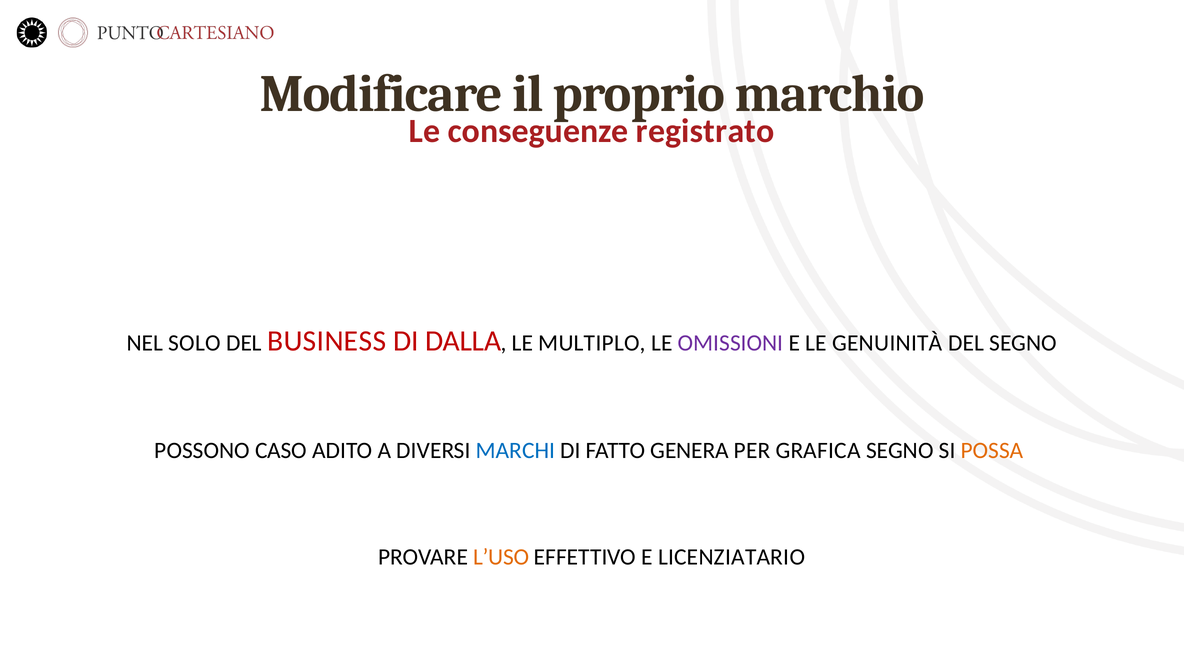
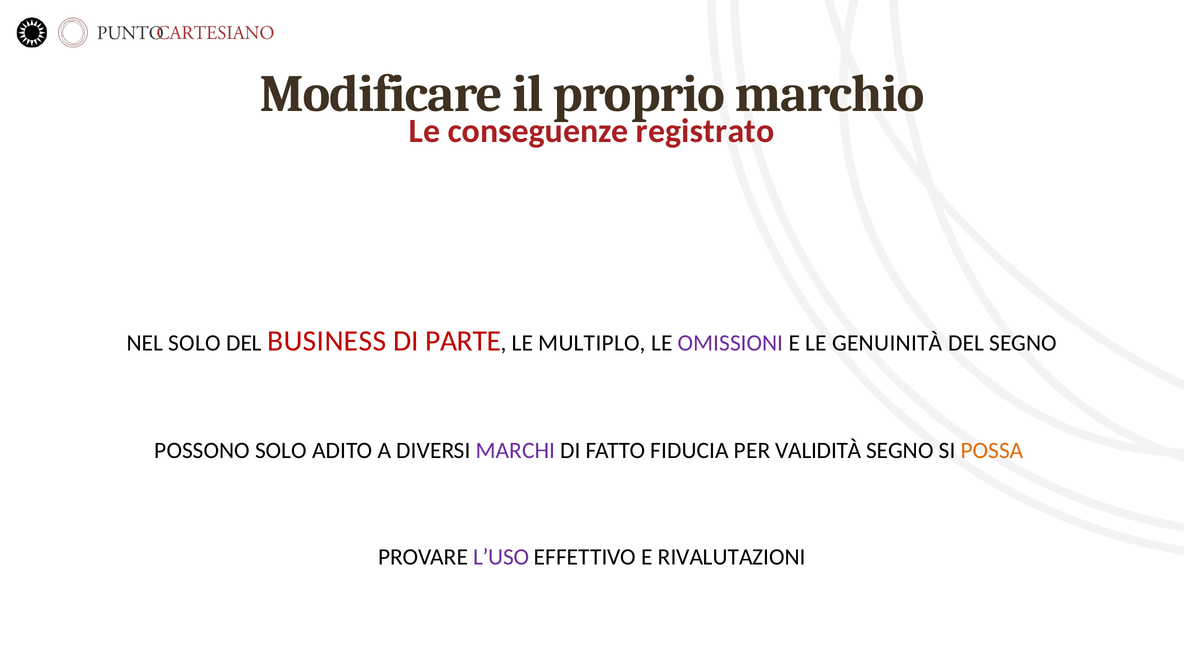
DALLA: DALLA -> PARTE (463, 341)
POSSONO CASO: CASO -> SOLO (281, 451)
MARCHI colour: blue -> purple (515, 451)
GENERA: GENERA -> FIDUCIA (690, 451)
GRAFICA: GRAFICA -> VALIDITÀ (818, 451)
L’USO colour: orange -> purple (501, 557)
LICENZIATARIO: LICENZIATARIO -> RIVALUTAZIONI (732, 557)
